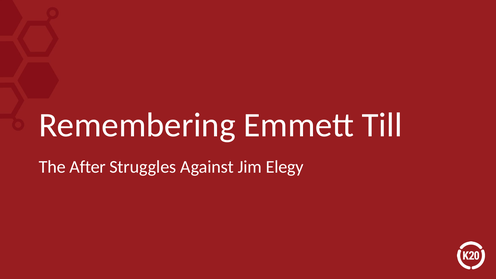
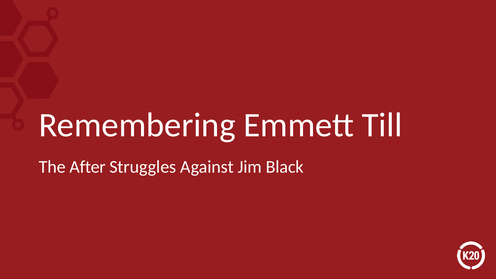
Elegy: Elegy -> Black (285, 167)
